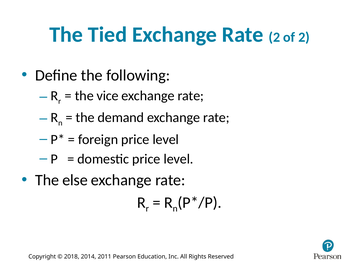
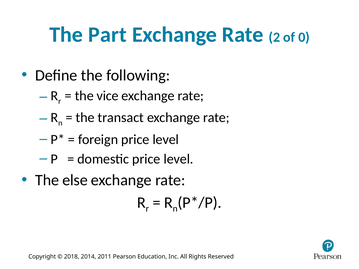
Tied: Tied -> Part (107, 35)
of 2: 2 -> 0 (304, 37)
demand: demand -> transact (121, 118)
